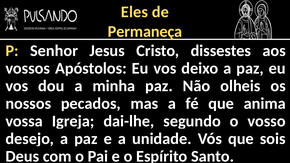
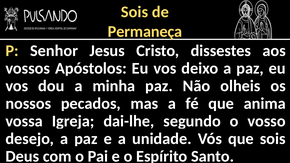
Eles: Eles -> Sois (135, 12)
